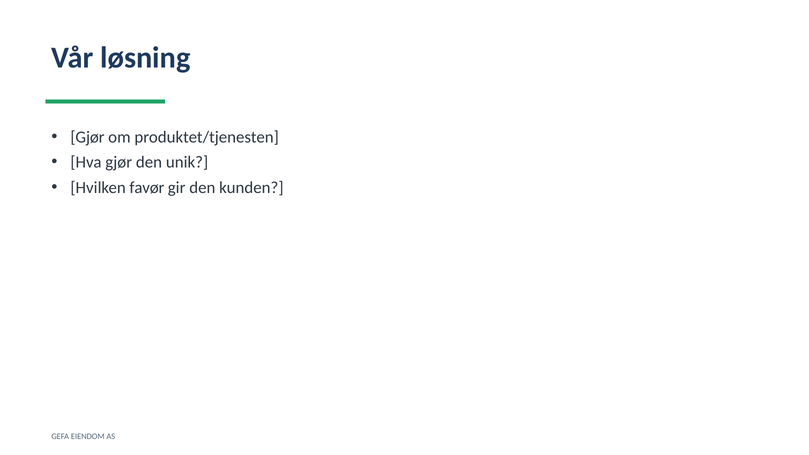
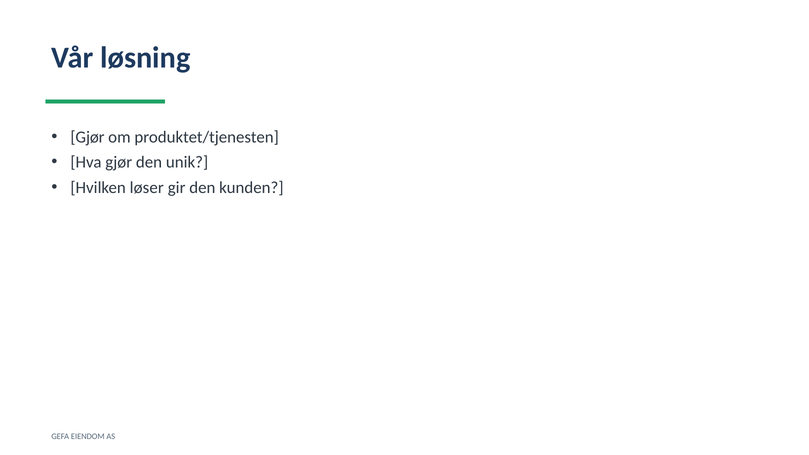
favør: favør -> løser (147, 188)
